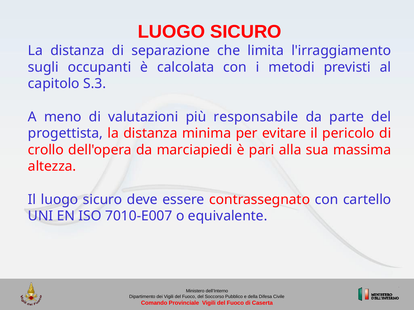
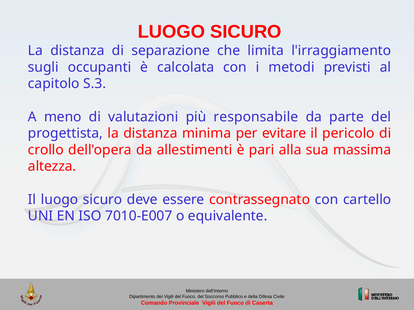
marciapiedi: marciapiedi -> allestimenti (195, 150)
